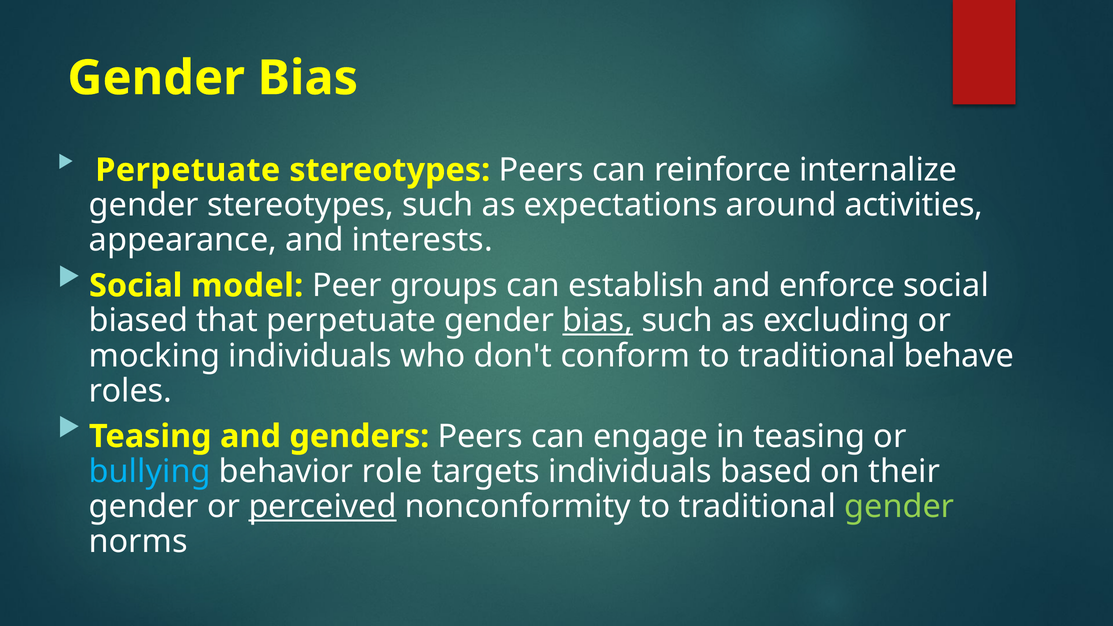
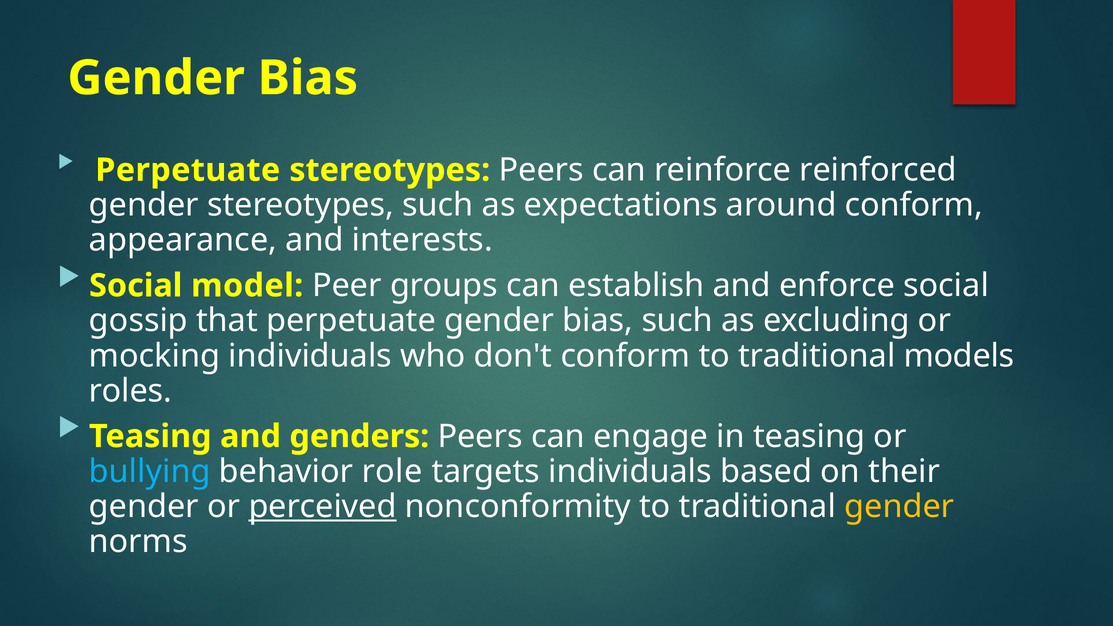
internalize: internalize -> reinforced (878, 170)
around activities: activities -> conform (914, 205)
biased: biased -> gossip (138, 321)
bias underline: present -> none (598, 321)
behave: behave -> models (959, 356)
gender colour: light green -> yellow (899, 507)
